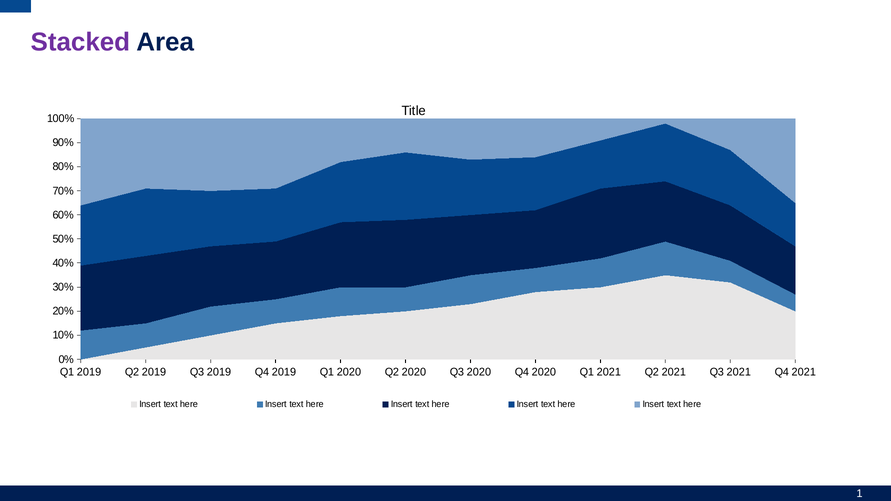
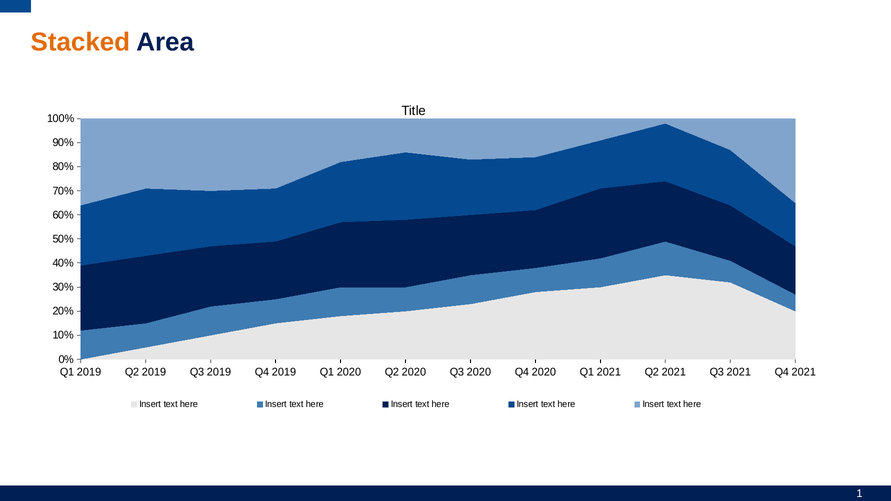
Stacked colour: purple -> orange (80, 42)
